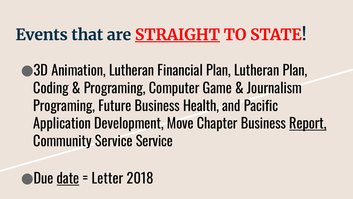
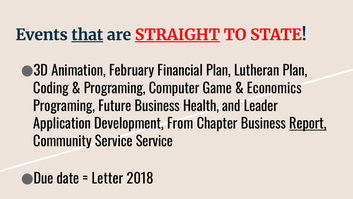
that underline: none -> present (87, 35)
Animation Lutheran: Lutheran -> February (132, 71)
Journalism: Journalism -> Economics (274, 88)
Pacific: Pacific -> Leader (261, 106)
Move: Move -> From (180, 124)
date underline: present -> none (68, 179)
